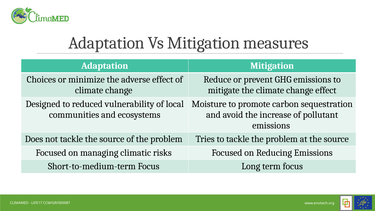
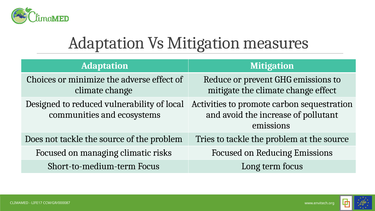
Moisture: Moisture -> Activities (209, 104)
